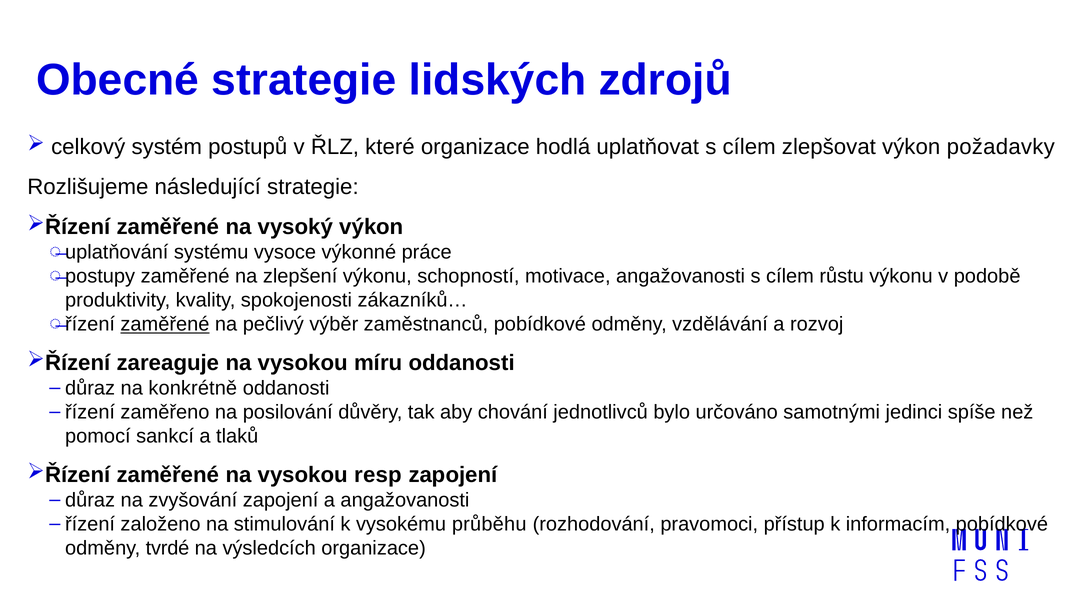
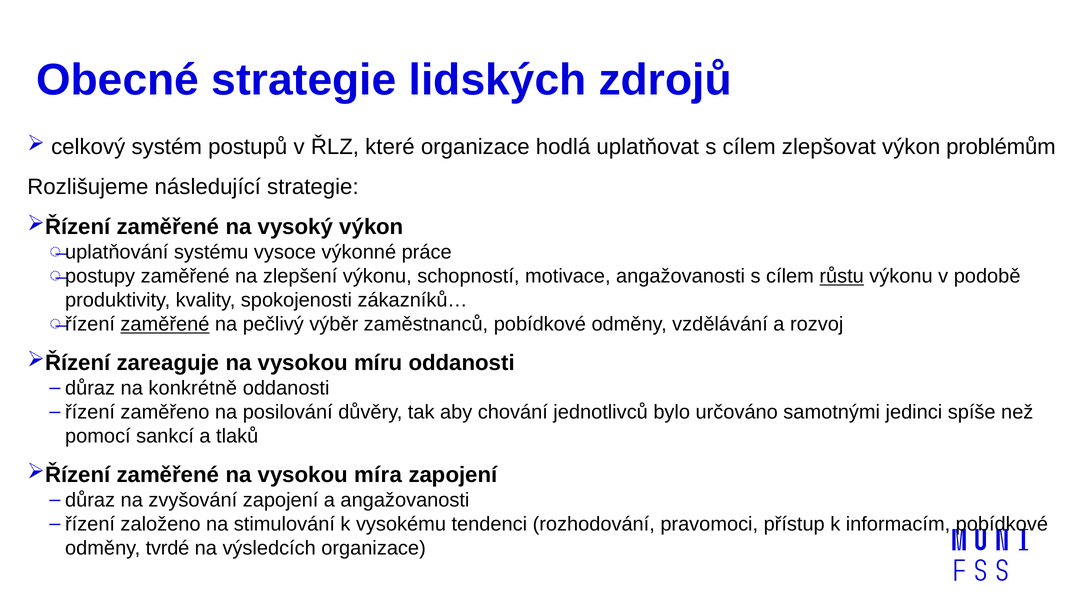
požadavky: požadavky -> problémům (1001, 147)
růstu underline: none -> present (842, 276)
resp: resp -> míra (378, 475)
průběhu: průběhu -> tendenci (489, 524)
